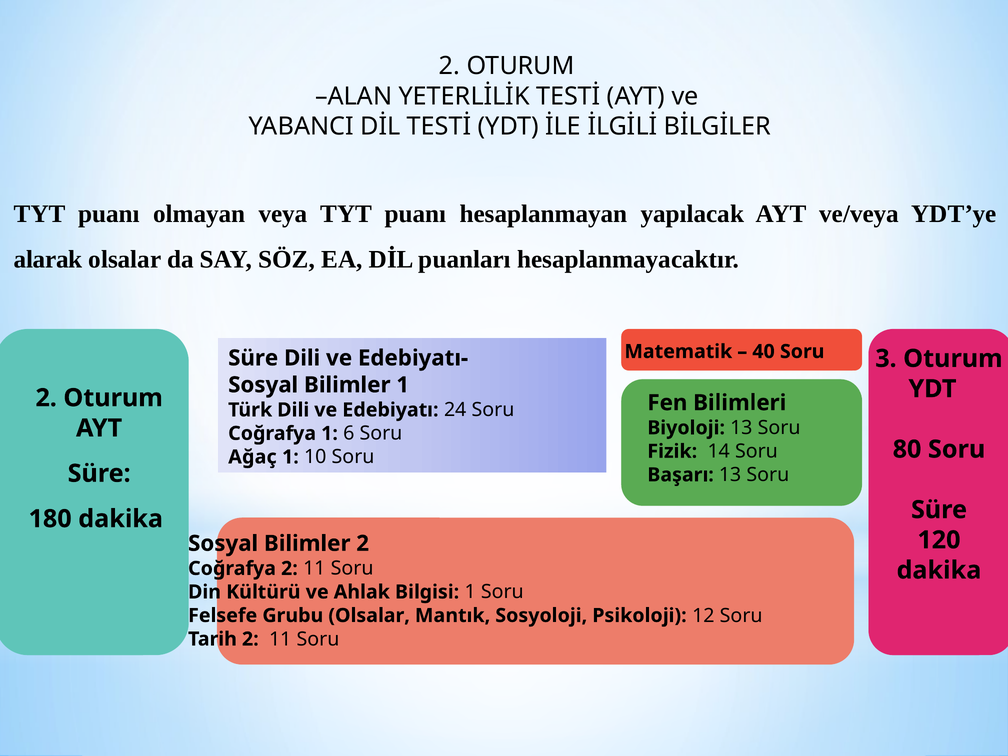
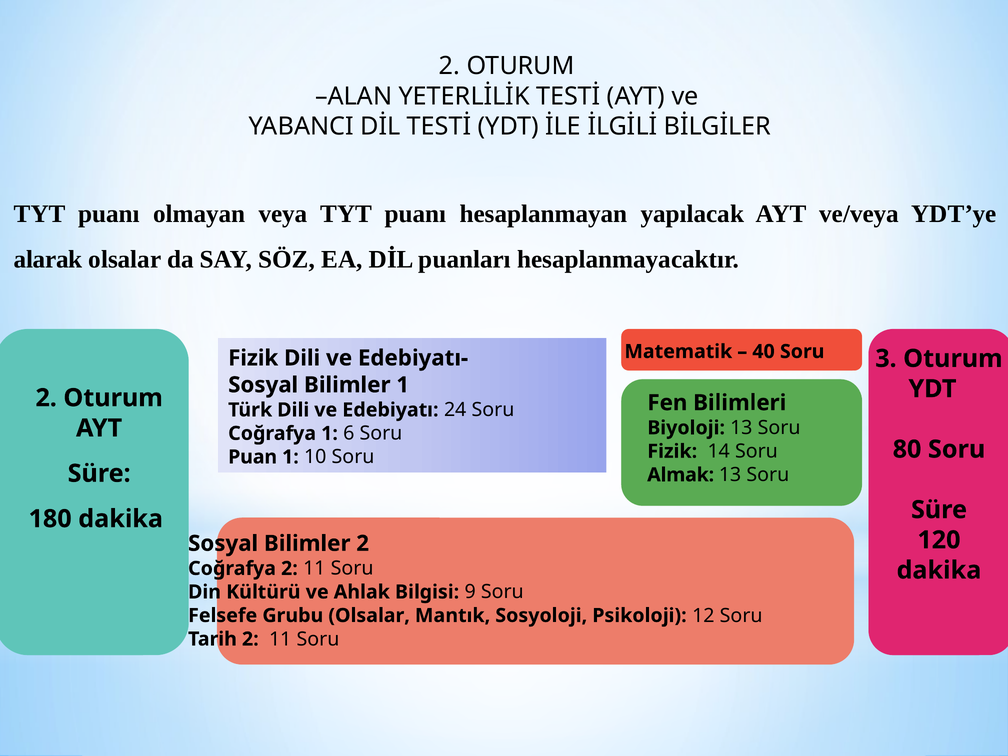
Süre: Süre -> Fizik (253, 358)
Ağaç: Ağaç -> Puan (253, 457)
Başarı: Başarı -> Almak (681, 475)
Bilgisi 1: 1 -> 9 (470, 592)
